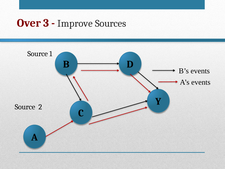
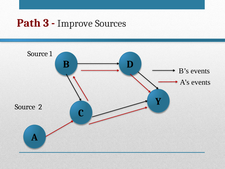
Over: Over -> Path (29, 23)
